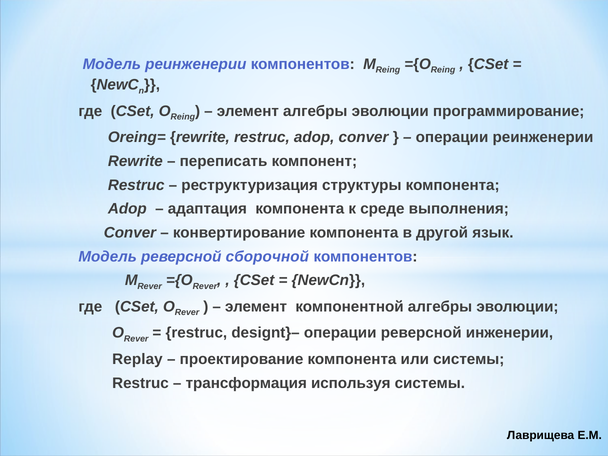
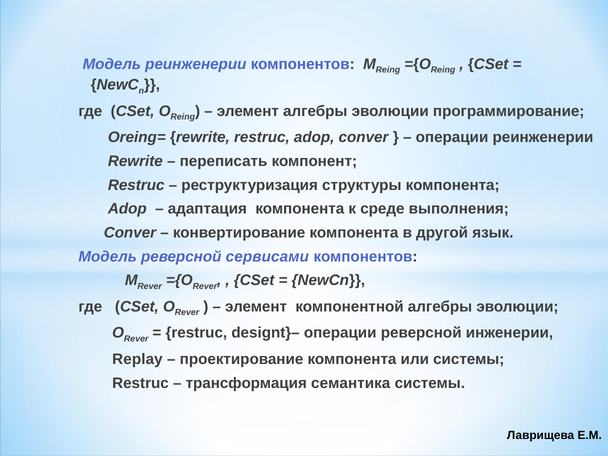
сборочной: сборочной -> сервисами (267, 257)
используя: используя -> семантика (351, 383)
